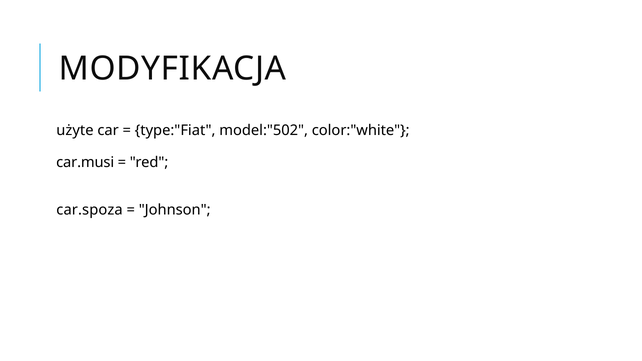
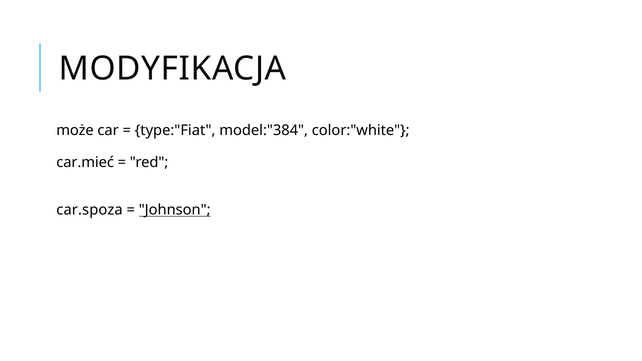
użyte: użyte -> może (75, 131)
model:"502: model:"502 -> model:"384 (264, 131)
car.musi: car.musi -> car.mieć (85, 162)
Johnson underline: none -> present (175, 210)
